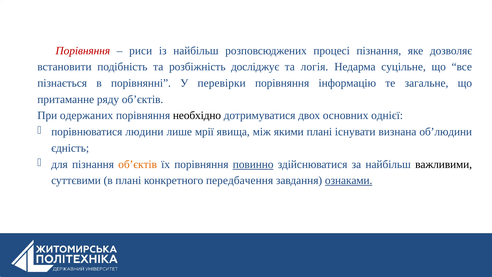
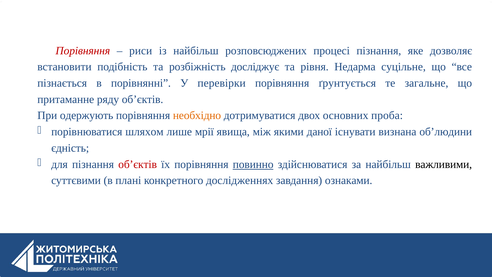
логія: логія -> рівня (315, 67)
інформацію: інформацію -> ґрунтується (347, 83)
одержаних: одержаних -> одержують (87, 115)
необхідно colour: black -> orange (197, 115)
однієї: однієї -> проба (387, 115)
людини: людини -> шляхом (144, 132)
якими плані: плані -> даної (319, 132)
об’єктів colour: orange -> red (138, 164)
передбачення: передбачення -> дослідженнях (240, 180)
ознаками underline: present -> none (349, 180)
